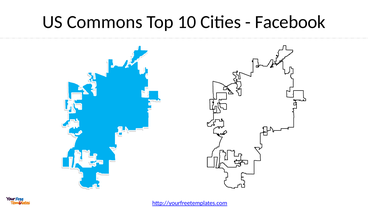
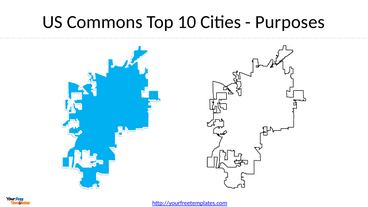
Facebook: Facebook -> Purposes (290, 22)
